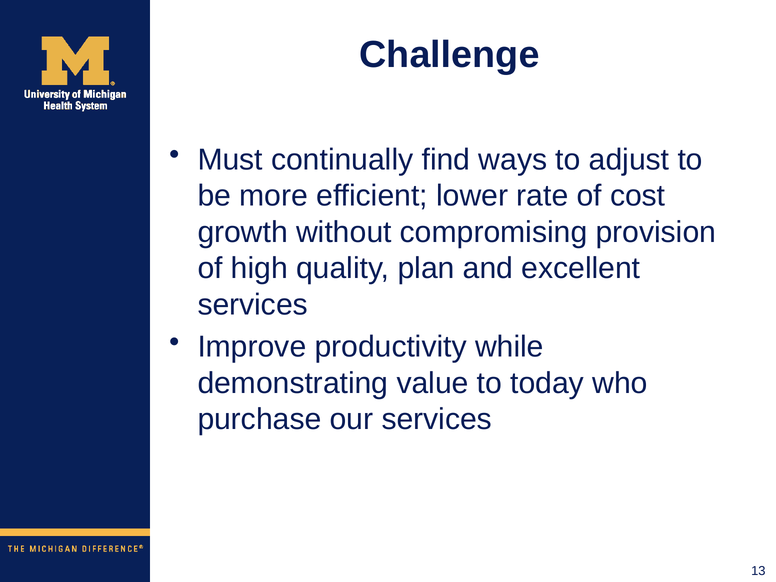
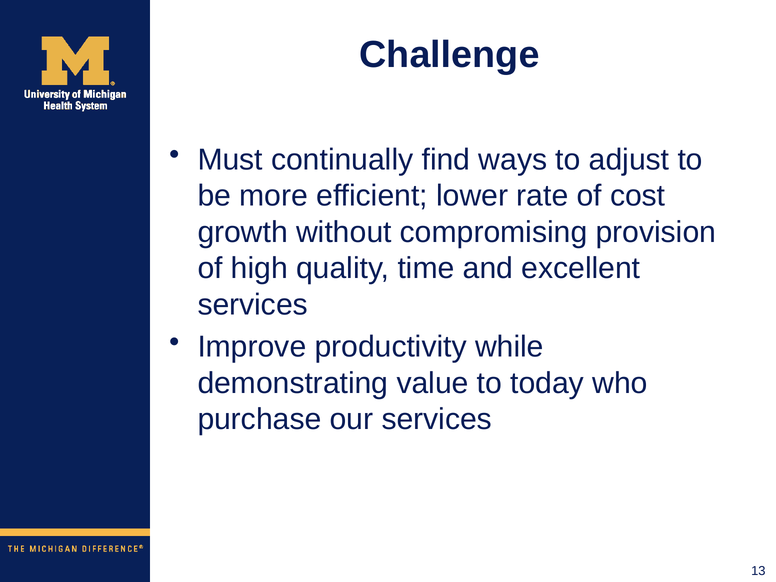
plan: plan -> time (426, 268)
